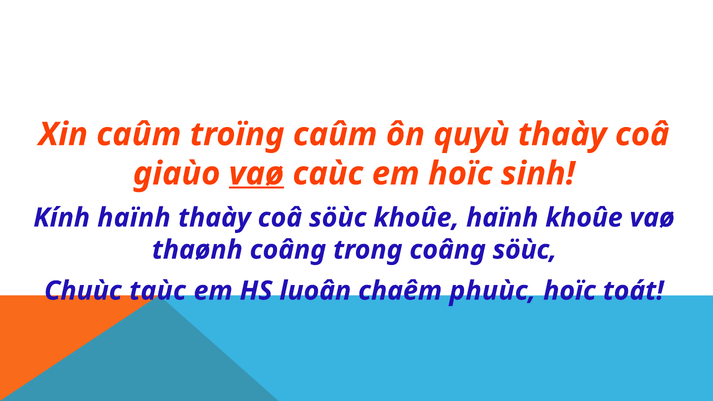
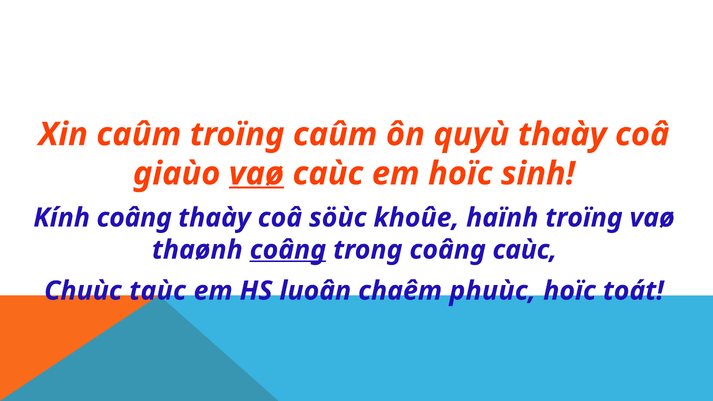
Kính haïnh: haïnh -> coâng (134, 218)
haïnh khoûe: khoûe -> troïng (584, 218)
coâng underline: none -> present (288, 250)
coâng söùc: söùc -> caùc (525, 250)
